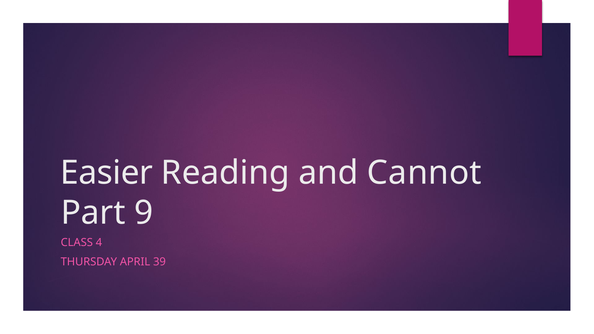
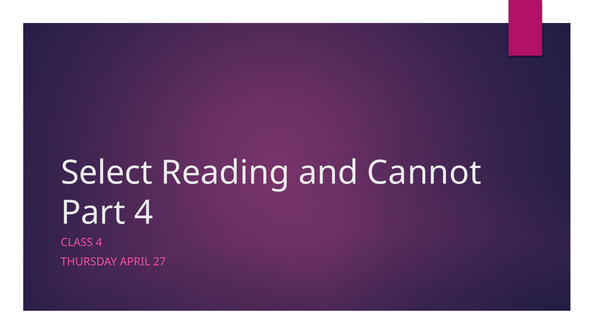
Easier: Easier -> Select (107, 173)
Part 9: 9 -> 4 (144, 213)
39: 39 -> 27 (159, 262)
